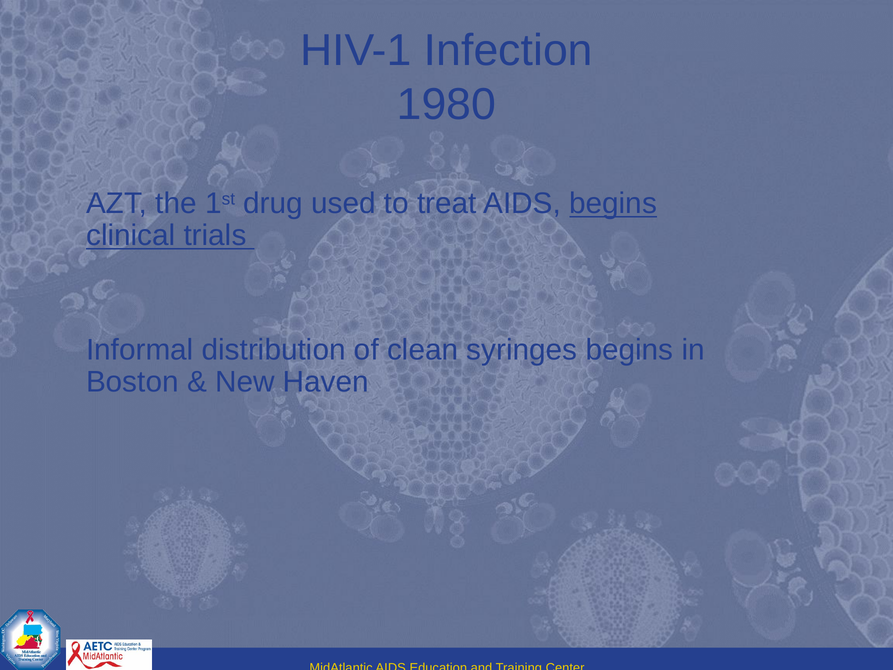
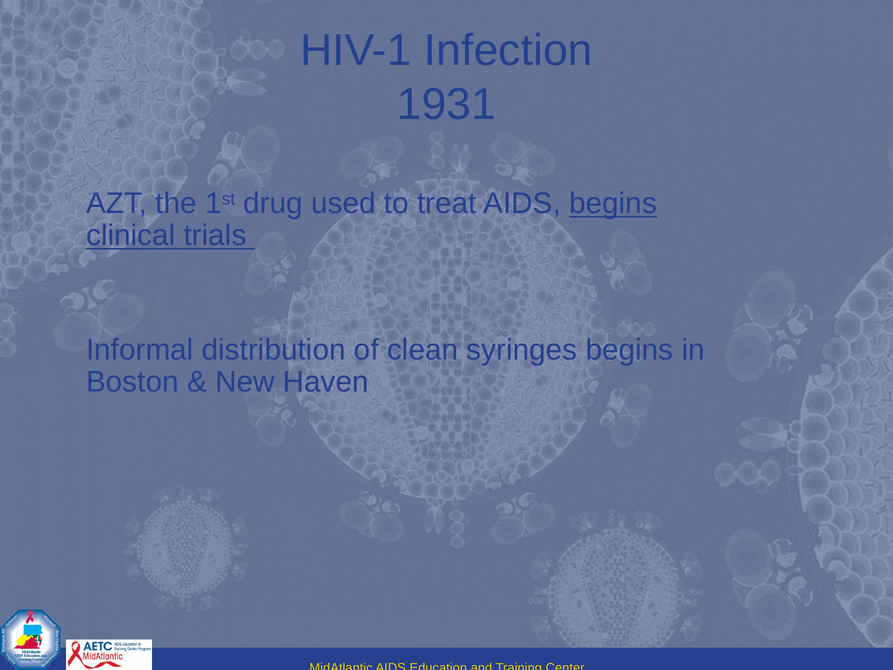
1980: 1980 -> 1931 (446, 104)
